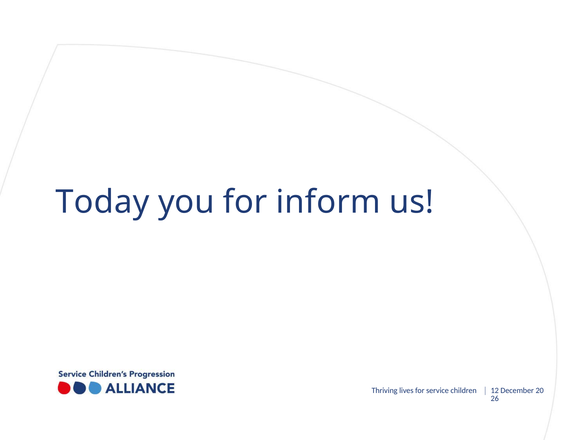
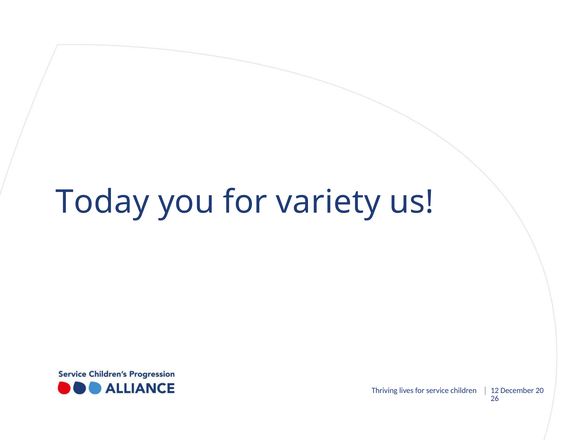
inform: inform -> variety (328, 202)
